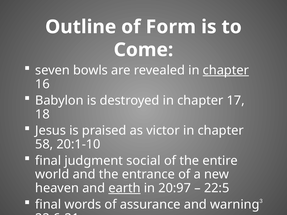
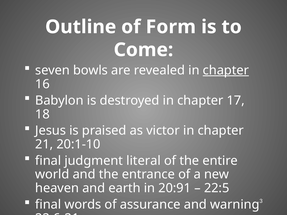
58: 58 -> 21 (44, 144)
social: social -> literal (143, 161)
earth underline: present -> none (125, 188)
20:97: 20:97 -> 20:91 (175, 188)
